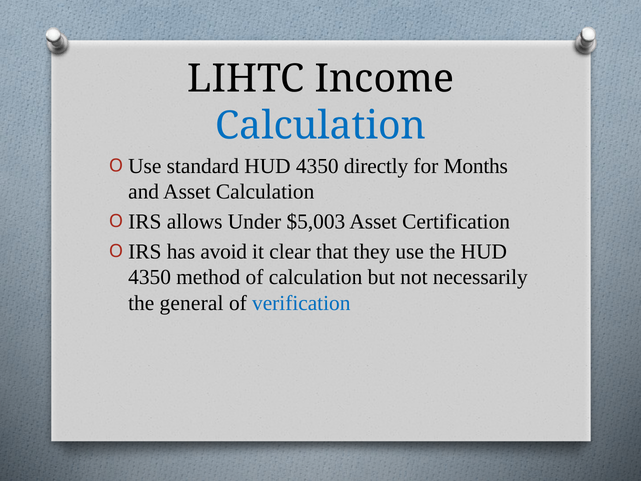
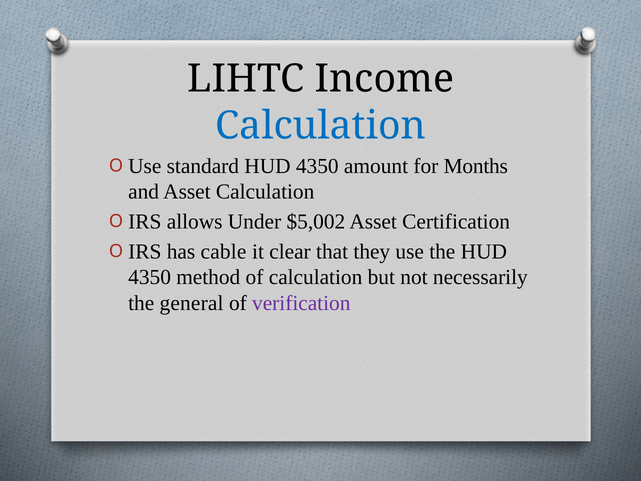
directly: directly -> amount (376, 166)
$5,003: $5,003 -> $5,002 (316, 222)
avoid: avoid -> cable (224, 252)
verification colour: blue -> purple (301, 303)
